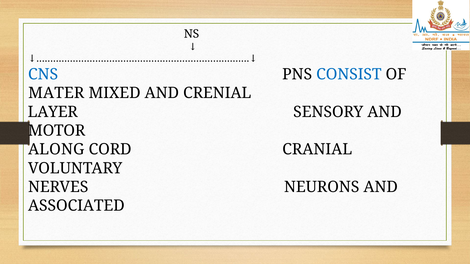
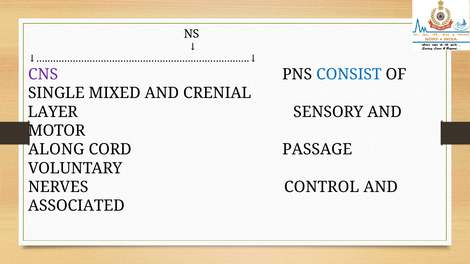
CNS colour: blue -> purple (43, 74)
MATER: MATER -> SINGLE (56, 93)
CRANIAL: CRANIAL -> PASSAGE (317, 150)
NEURONS: NEURONS -> CONTROL (322, 187)
